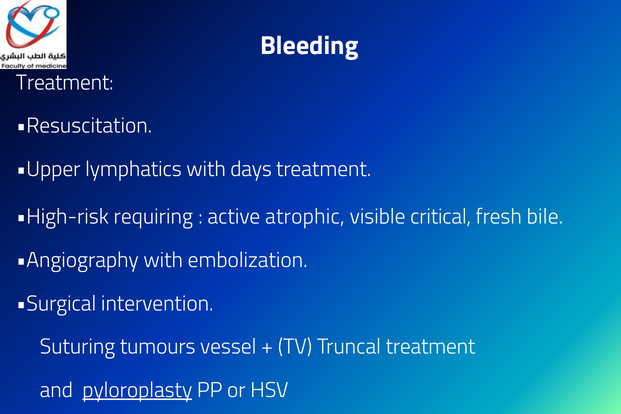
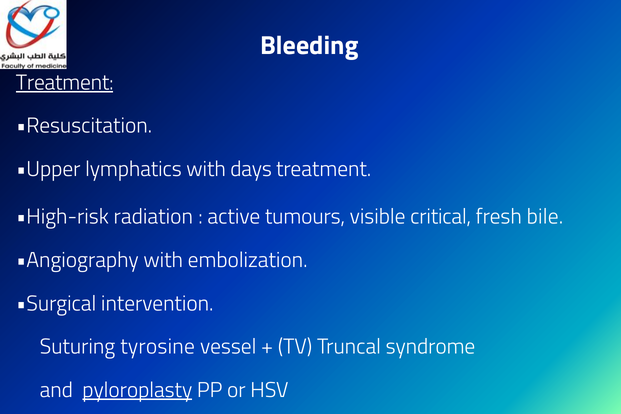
Treatment underline: none -> present (65, 82)
requiring: requiring -> radiation (153, 217)
atrophic: atrophic -> tumours (305, 217)
tumours: tumours -> tyrosine (158, 347)
Truncal treatment: treatment -> syndrome (430, 347)
